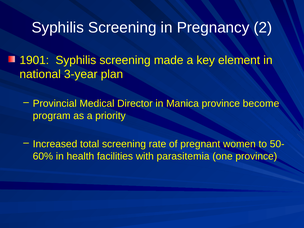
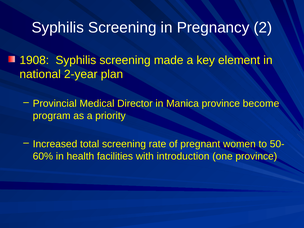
1901: 1901 -> 1908 (34, 60)
3-year: 3-year -> 2-year (81, 74)
parasitemia: parasitemia -> introduction (183, 156)
